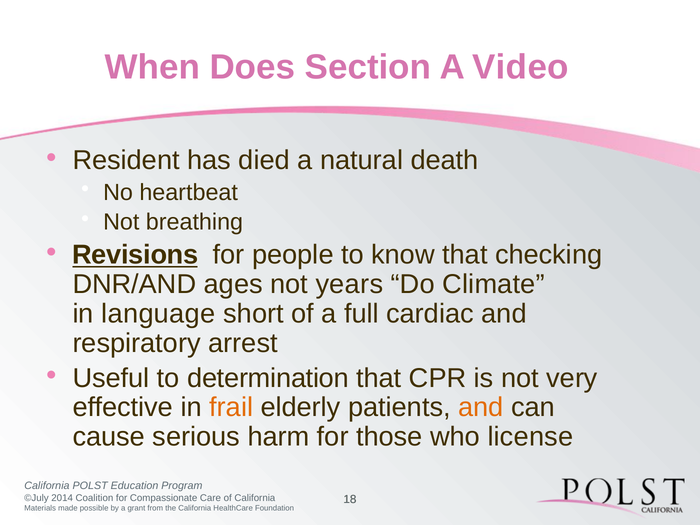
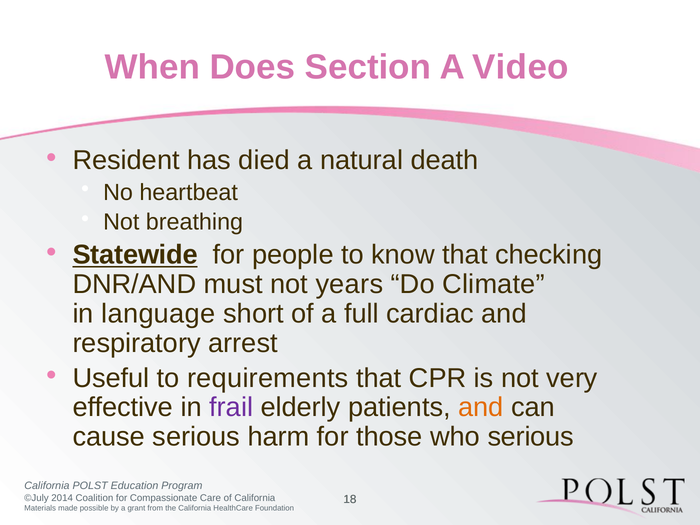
Revisions: Revisions -> Statewide (135, 255)
ages: ages -> must (233, 284)
determination: determination -> requirements (268, 378)
frail colour: orange -> purple (231, 407)
who license: license -> serious (531, 437)
